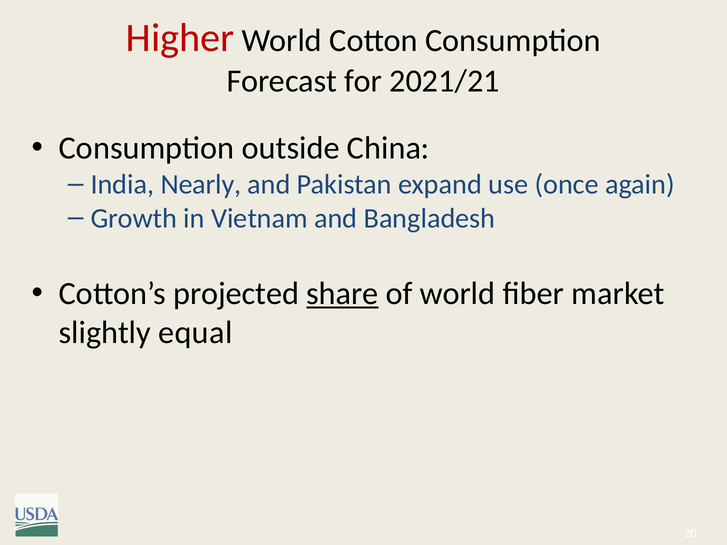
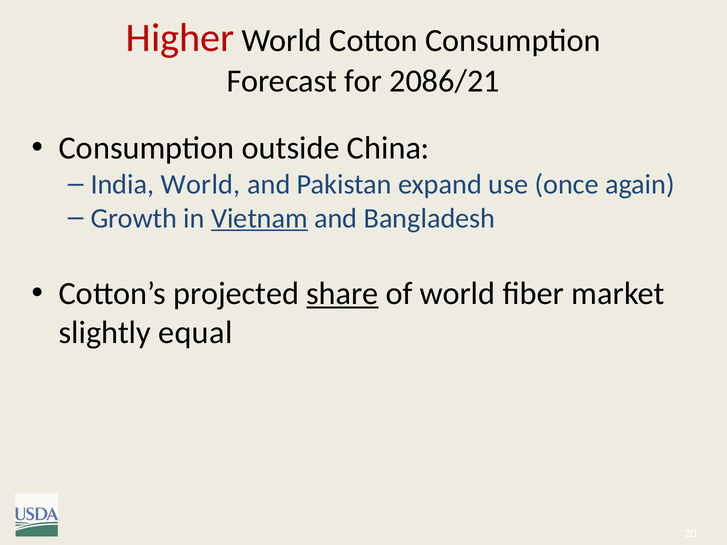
2021/21: 2021/21 -> 2086/21 (445, 81)
India Nearly: Nearly -> World (201, 184)
Vietnam underline: none -> present (259, 218)
